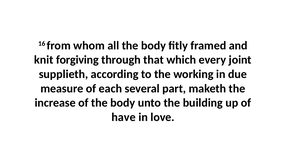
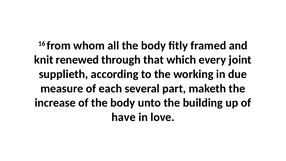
forgiving: forgiving -> renewed (77, 60)
